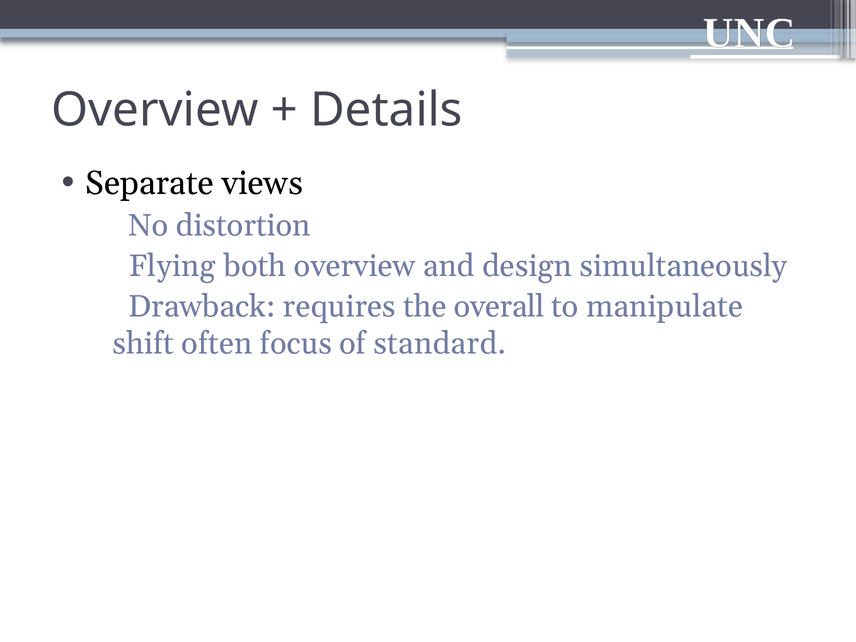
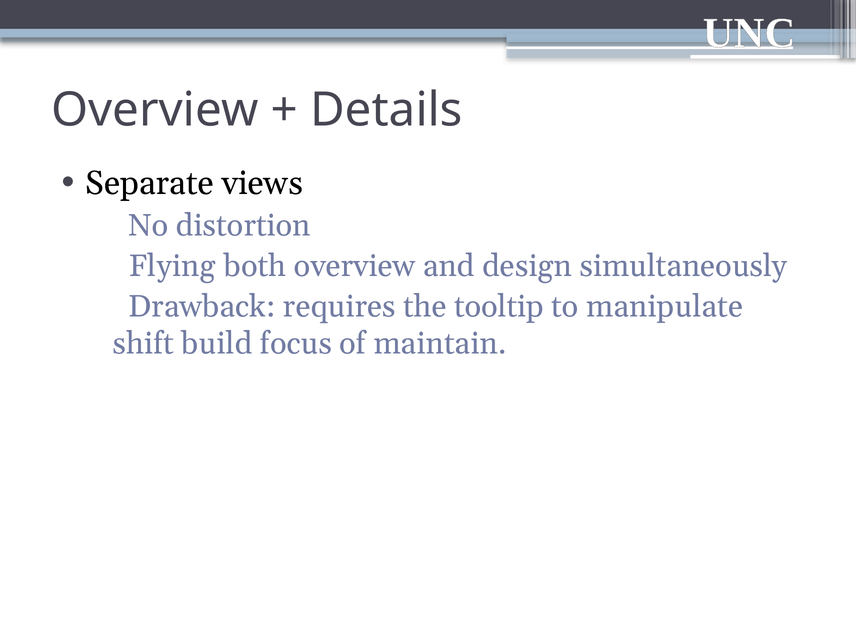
overall: overall -> tooltip (499, 307)
often: often -> build (217, 344)
standard: standard -> maintain (440, 344)
